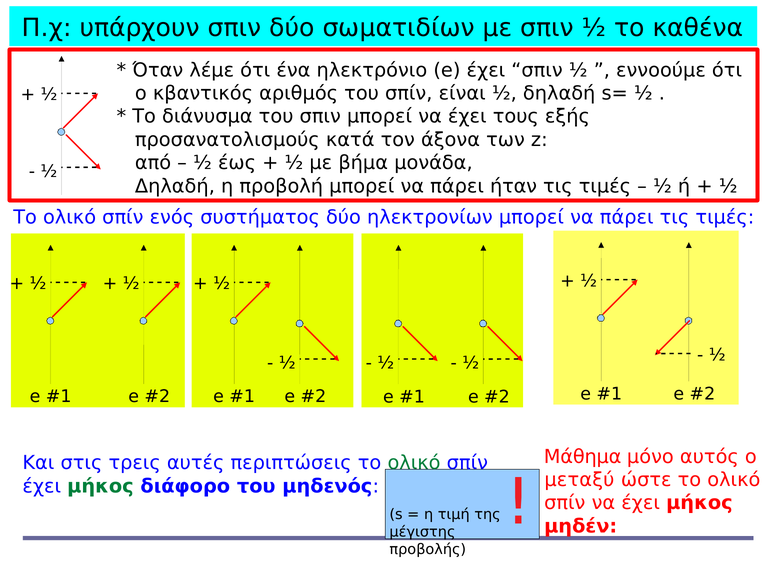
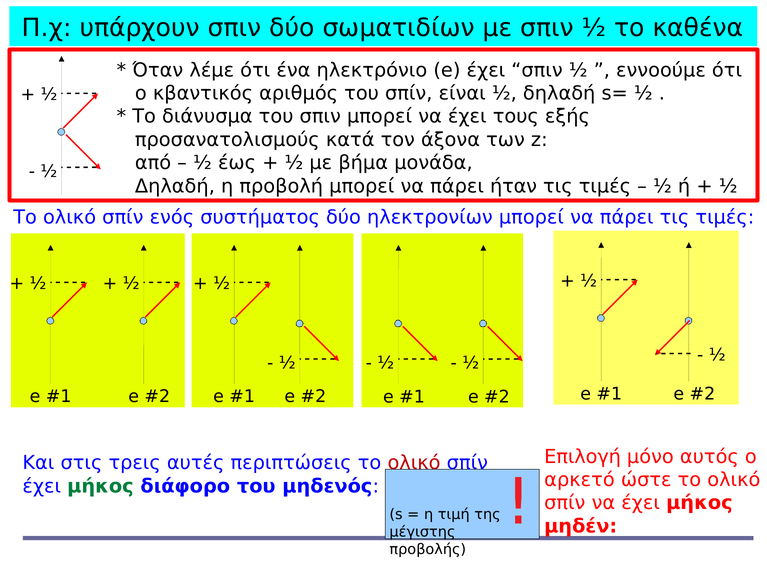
Μάθημα: Μάθημα -> Επιλογή (583, 457)
ολικό colour: green -> red (414, 463)
μεταξύ: μεταξύ -> αρκετό (579, 480)
